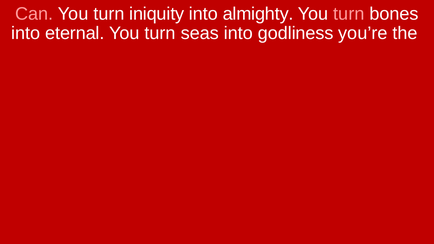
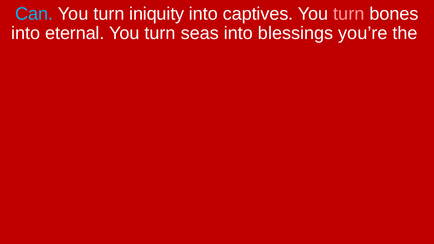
Can colour: pink -> light blue (34, 14)
almighty: almighty -> captives (258, 14)
godliness: godliness -> blessings (296, 33)
